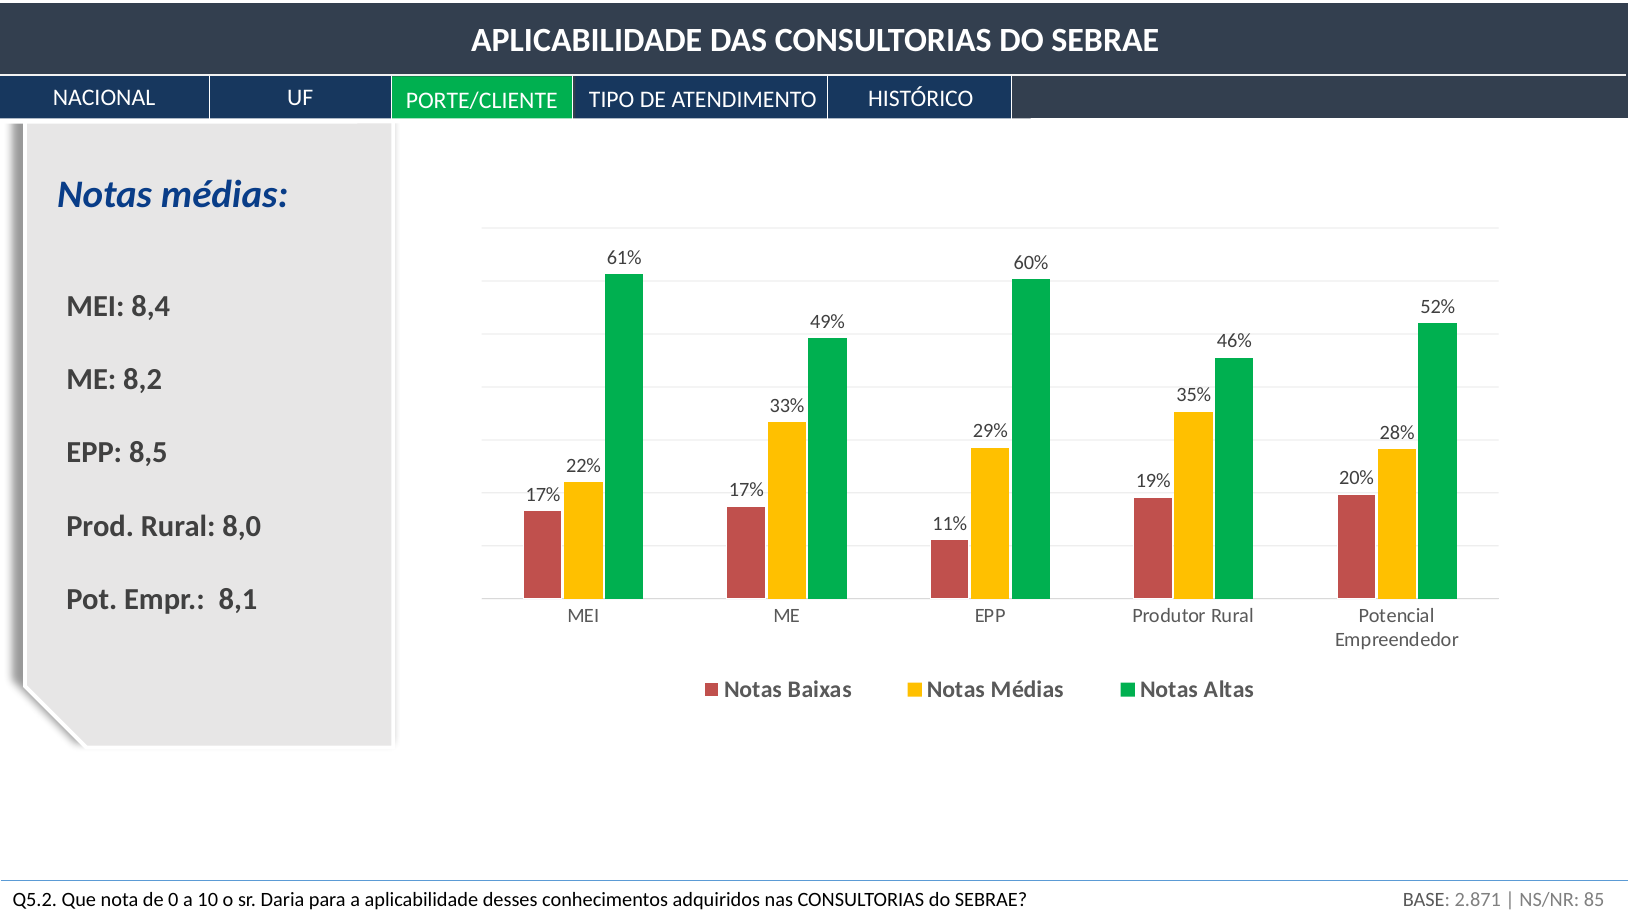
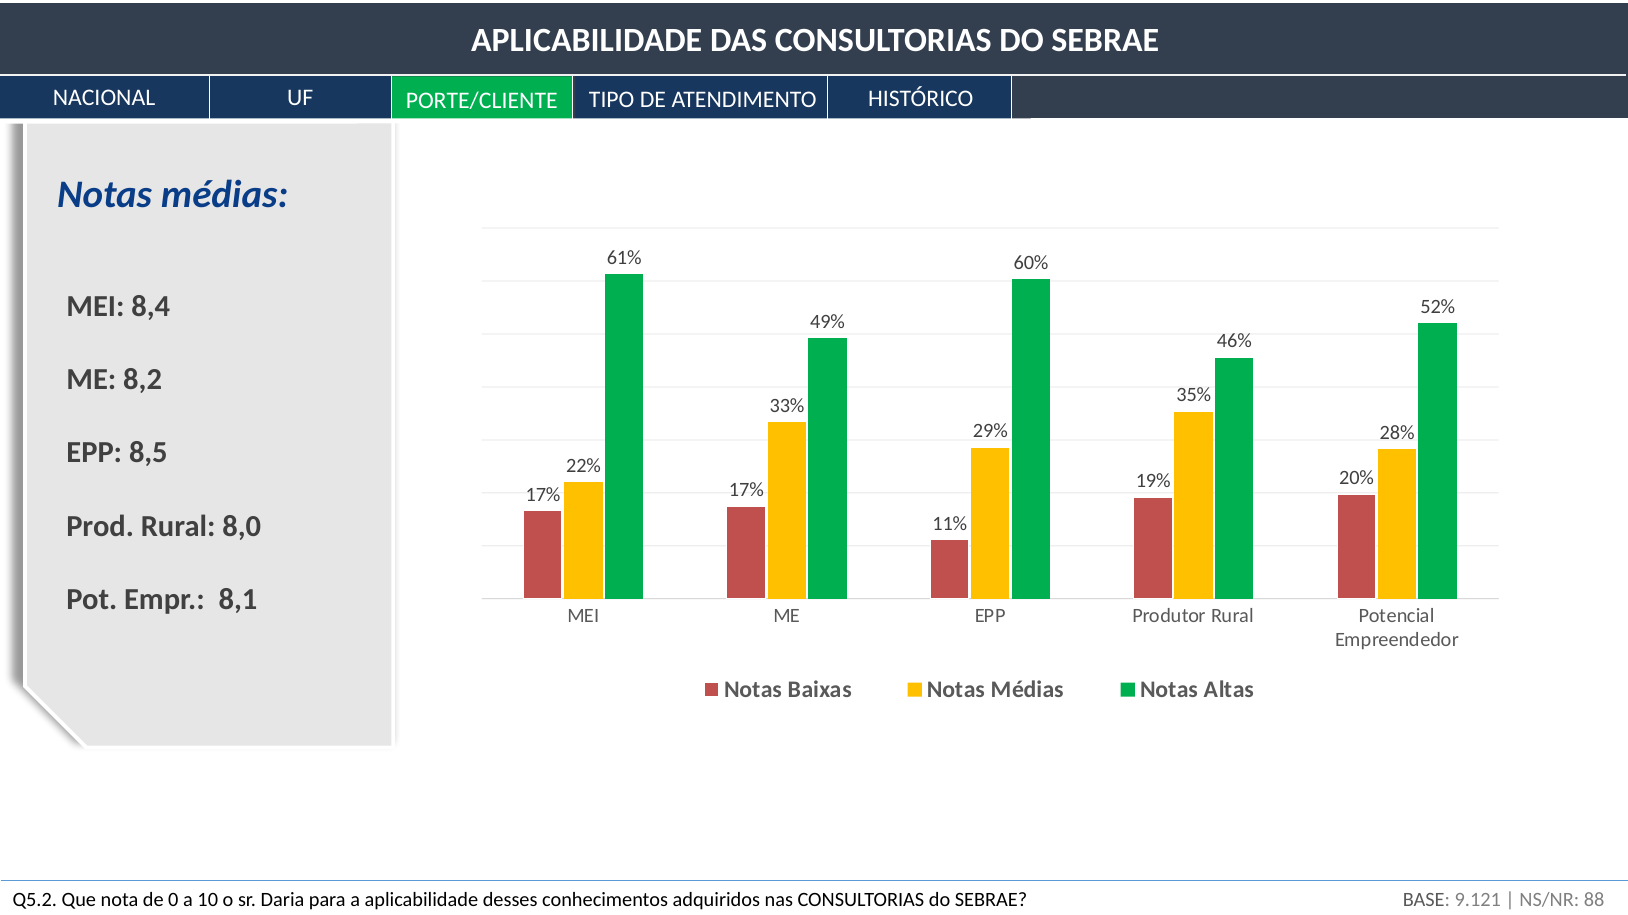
2.871: 2.871 -> 9.121 (1478, 900)
85: 85 -> 88 (1594, 900)
